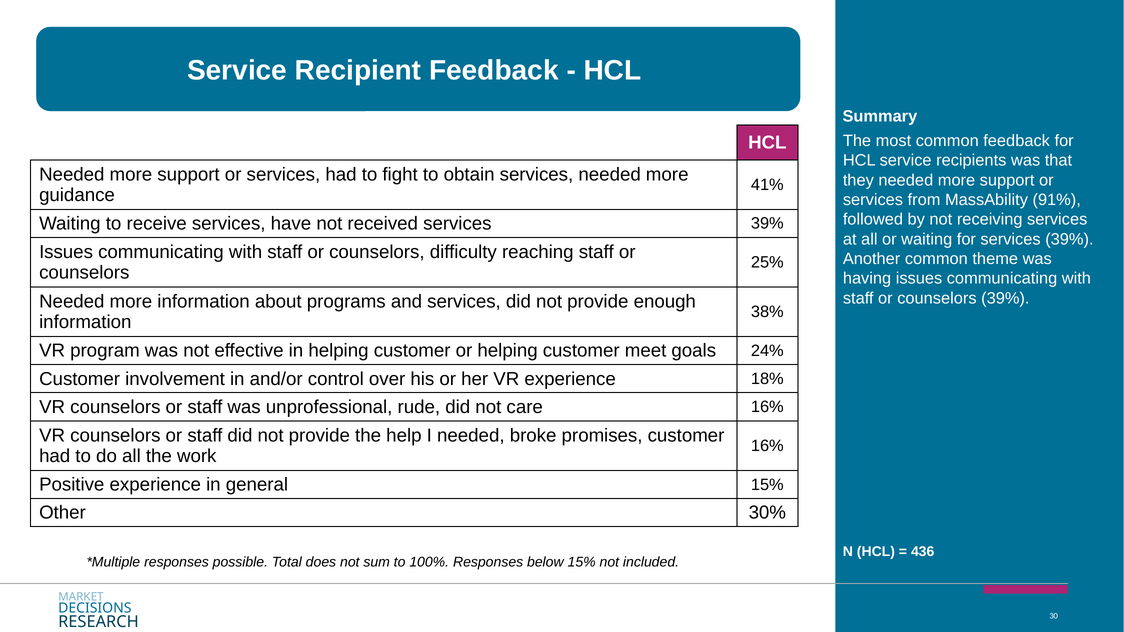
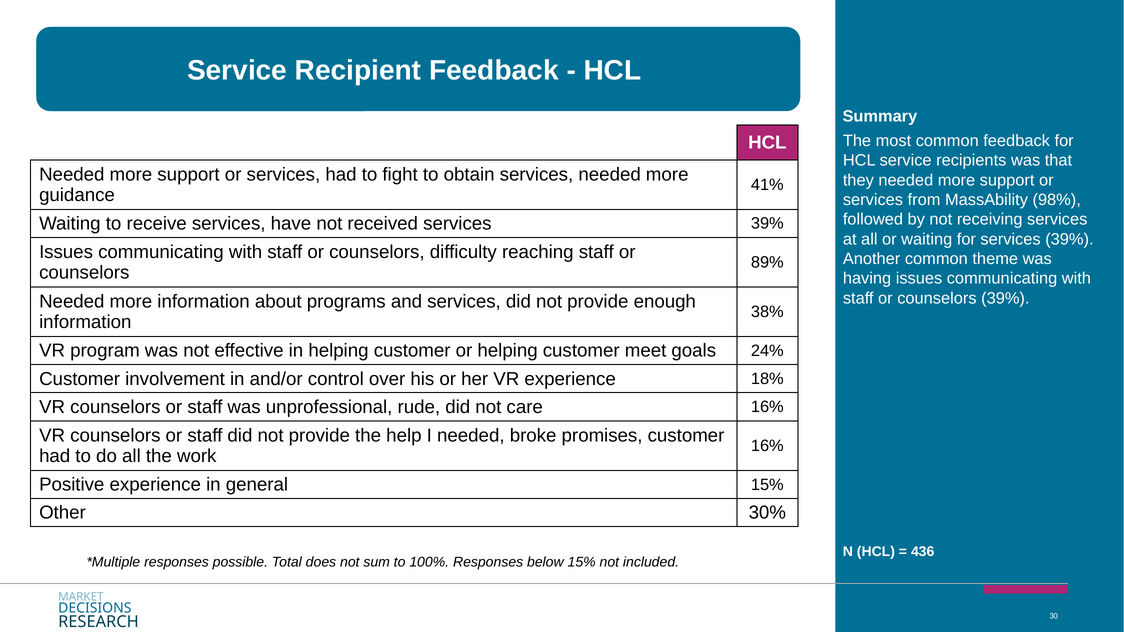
91%: 91% -> 98% (1057, 200)
25%: 25% -> 89% (767, 262)
